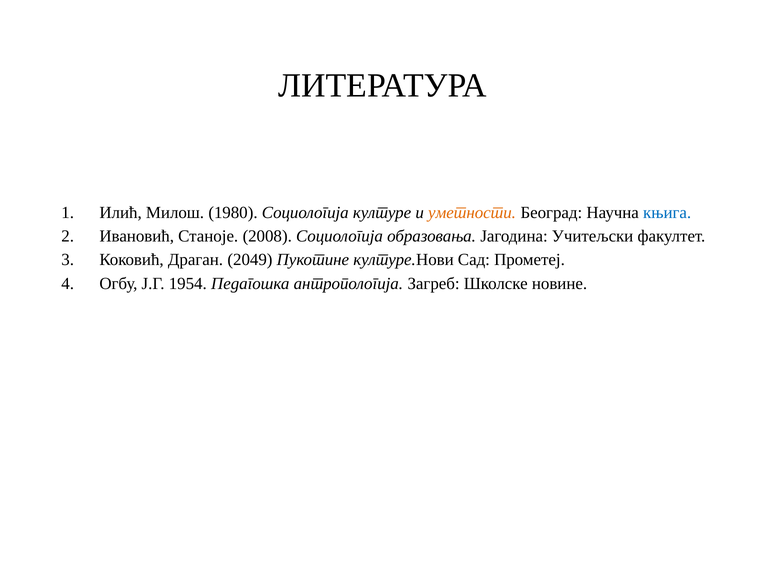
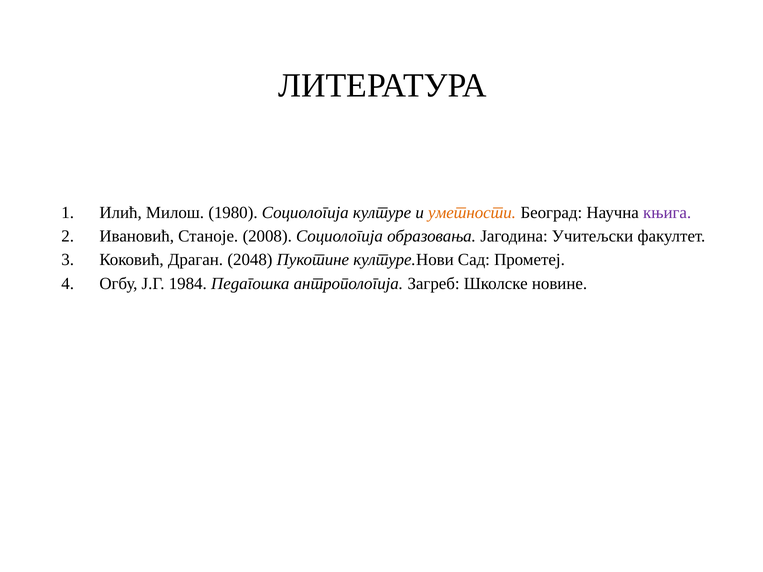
књига colour: blue -> purple (667, 213)
2049: 2049 -> 2048 (250, 260)
1954: 1954 -> 1984 (188, 284)
